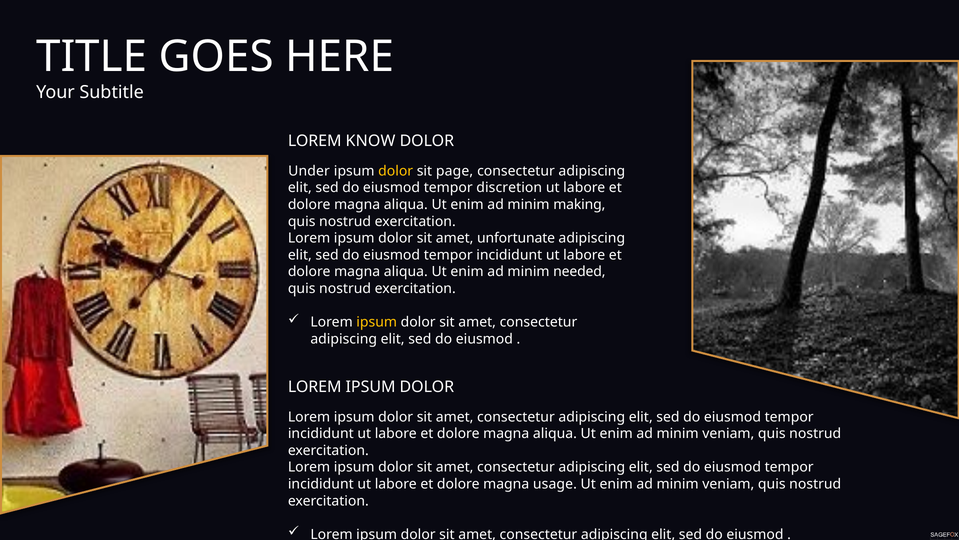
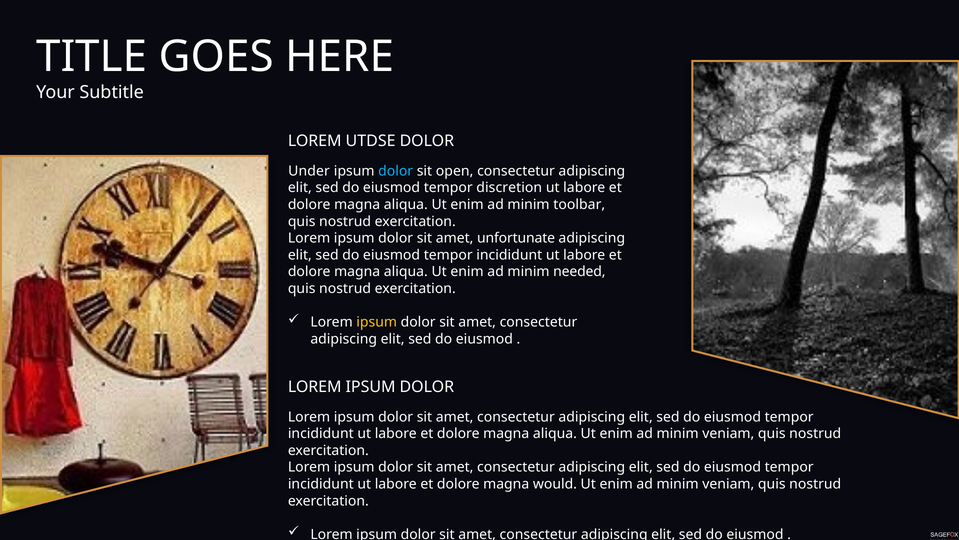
KNOW: KNOW -> UTDSE (371, 141)
dolor colour: yellow -> light blue (396, 171)
page: page -> open (455, 171)
making: making -> toolbar (579, 204)
usage: usage -> would (555, 484)
